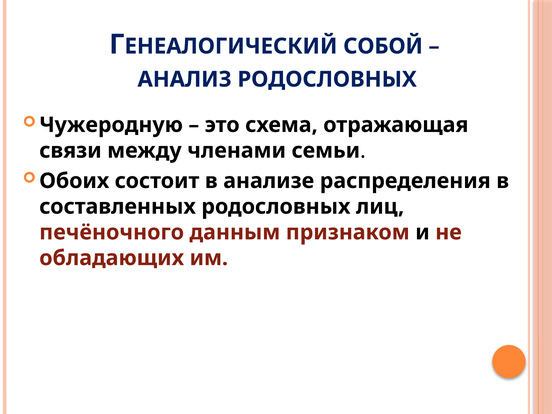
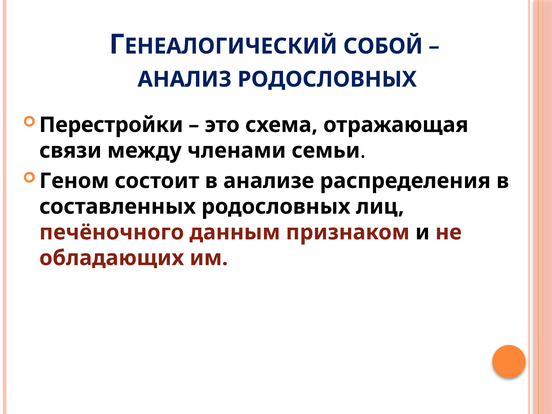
Чужеродную: Чужеродную -> Перестройки (111, 125)
Обоих: Обоих -> Геном (74, 181)
